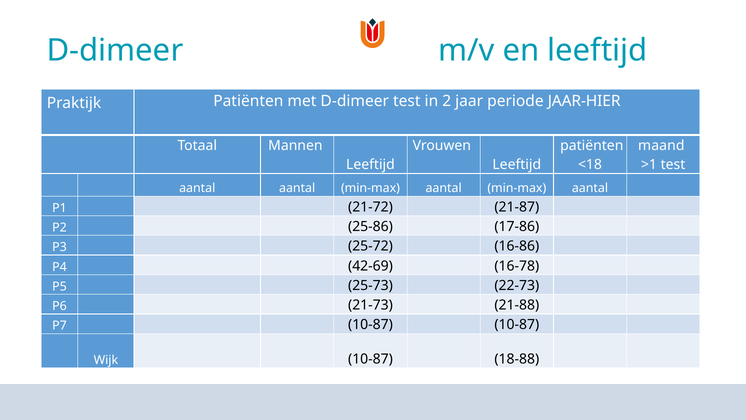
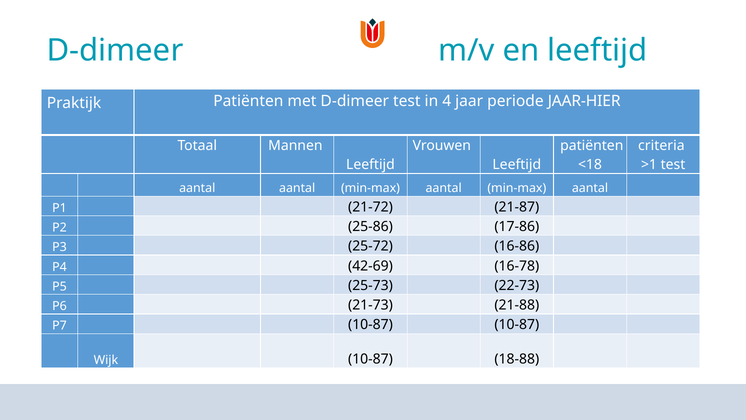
2: 2 -> 4 (447, 101)
maand: maand -> criteria (661, 146)
